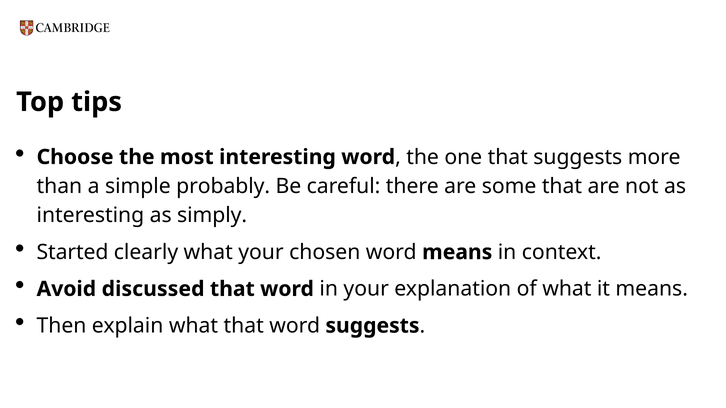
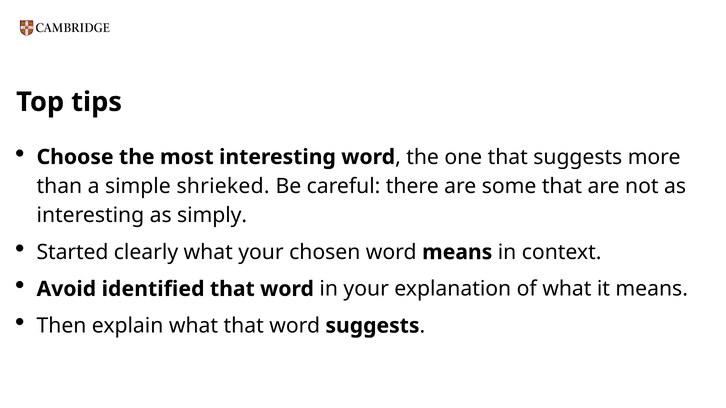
probably: probably -> shrieked (223, 186)
discussed: discussed -> identified (153, 289)
